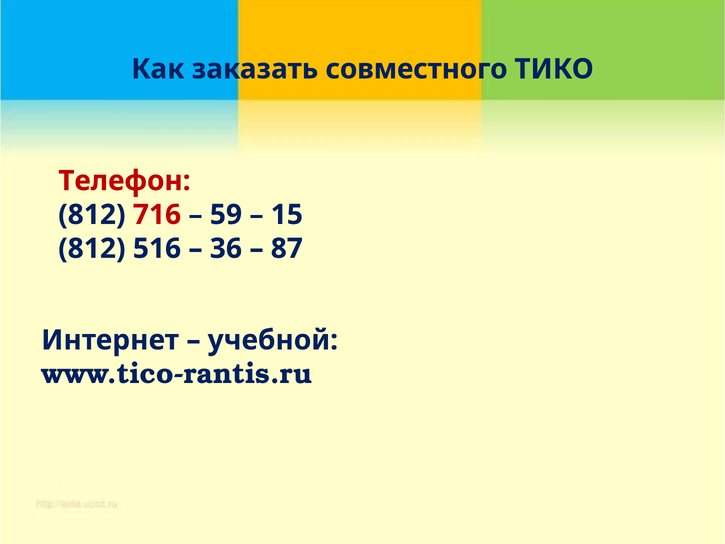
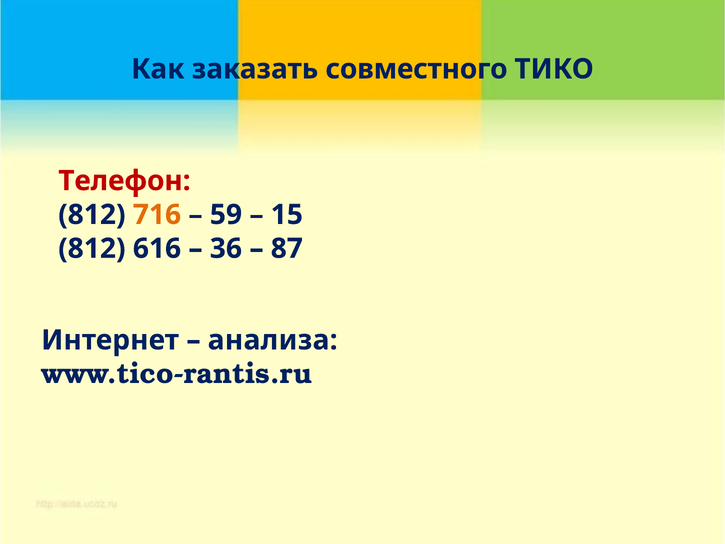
716 colour: red -> orange (157, 215)
516: 516 -> 616 (157, 248)
учебной: учебной -> анализа (273, 340)
